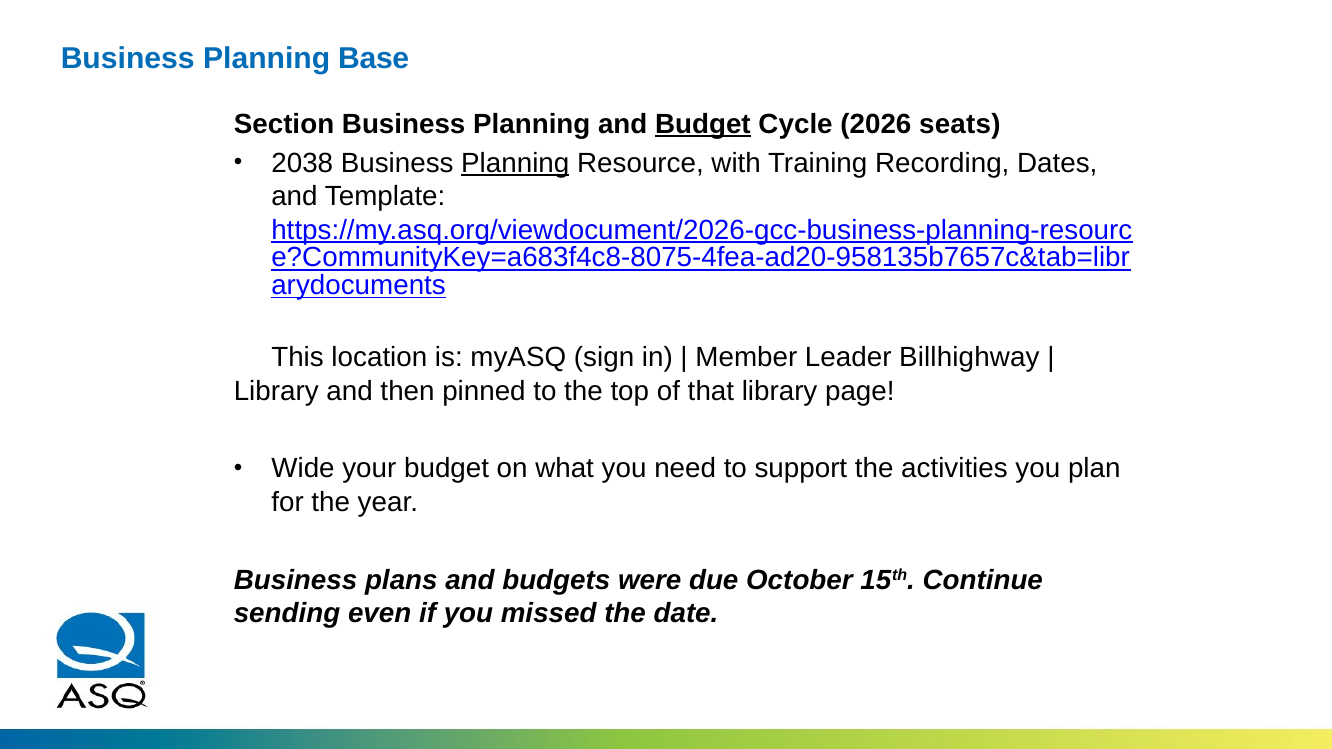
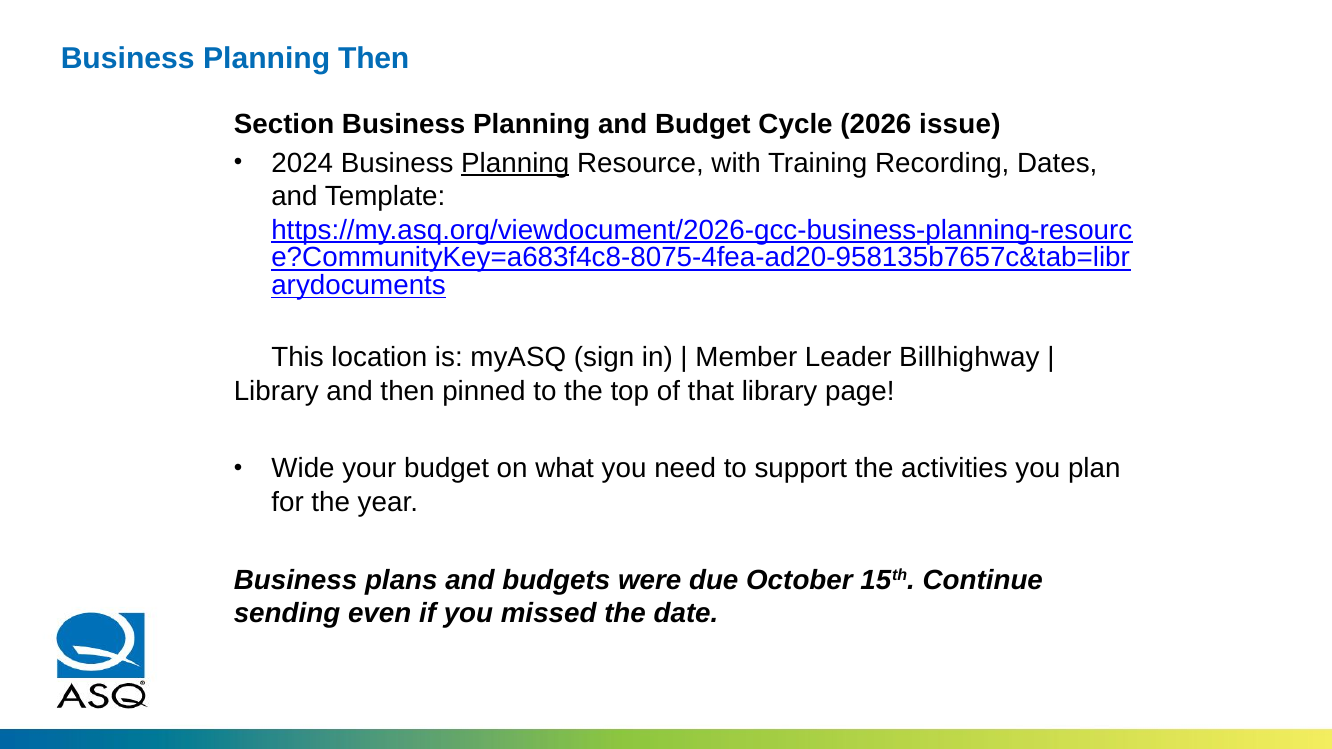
Planning Base: Base -> Then (374, 59)
Budget underline: present -> none (703, 124)
seats: seats -> issue (960, 124)
2038: 2038 -> 2024 (302, 163)
